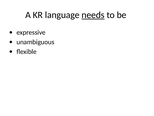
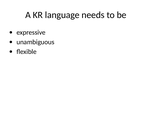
needs underline: present -> none (93, 15)
